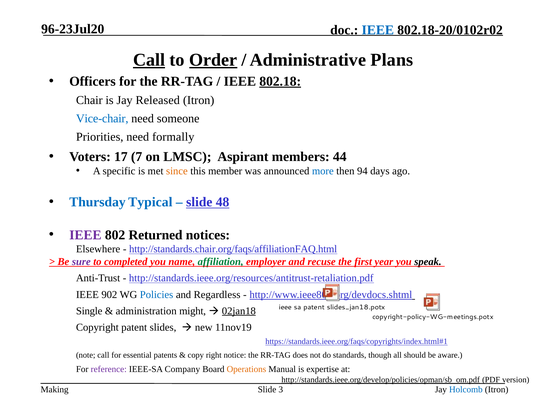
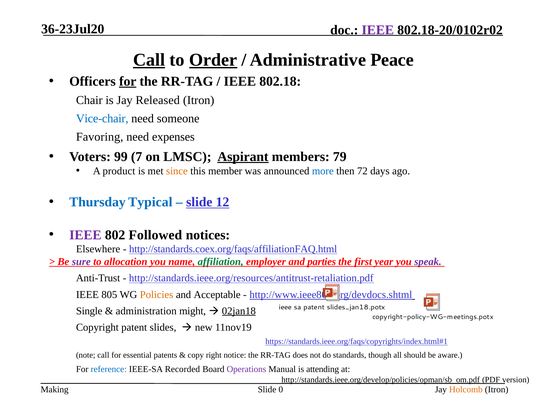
96-23Jul20: 96-23Jul20 -> 36-23Jul20 (73, 29)
IEEE colour: blue -> purple (378, 30)
Plans: Plans -> Peace (392, 60)
for underline: none -> present (128, 81)
802.18 underline: present -> none (280, 81)
Priorities: Priorities -> Favoring (100, 137)
formally: formally -> expenses (173, 137)
17: 17 -> 99 (121, 157)
Aspirant underline: none -> present (243, 157)
44: 44 -> 79 (340, 157)
specific: specific -> product (119, 171)
94: 94 -> 72 (362, 171)
48: 48 -> 12 (223, 202)
Returned: Returned -> Followed (155, 235)
http://standards.chair.org/faqs/affiliationFAQ.html: http://standards.chair.org/faqs/affiliationFAQ.html -> http://standards.coex.org/faqs/affiliationFAQ.html (233, 249)
completed: completed -> allocation (126, 262)
recuse: recuse -> parties (322, 262)
speak colour: black -> purple (428, 262)
902: 902 -> 805 (109, 294)
Policies colour: blue -> orange (157, 294)
Regardless: Regardless -> Acceptable (217, 294)
reference colour: purple -> blue (109, 369)
Company: Company -> Recorded (182, 369)
Operations colour: orange -> purple (246, 369)
expertise: expertise -> attending (323, 369)
3: 3 -> 0 (281, 389)
Holcomb colour: blue -> orange (466, 389)
